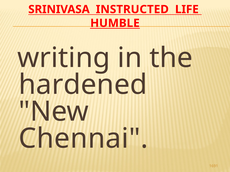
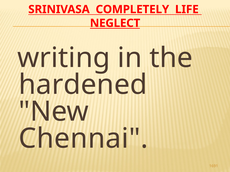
INSTRUCTED: INSTRUCTED -> COMPLETELY (132, 9)
HUMBLE: HUMBLE -> NEGLECT (115, 23)
